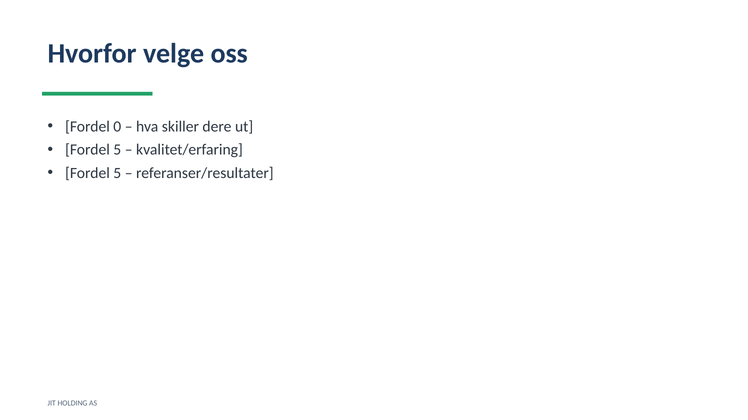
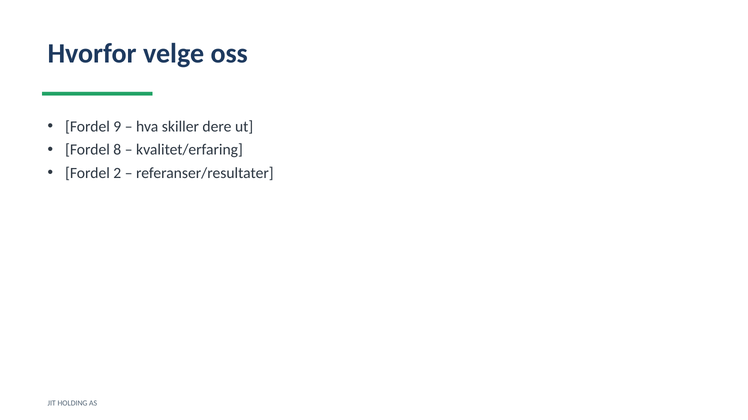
0: 0 -> 9 (117, 127)
5: 5 -> 8 (117, 150)
5: 5 -> 2 (117, 173)
